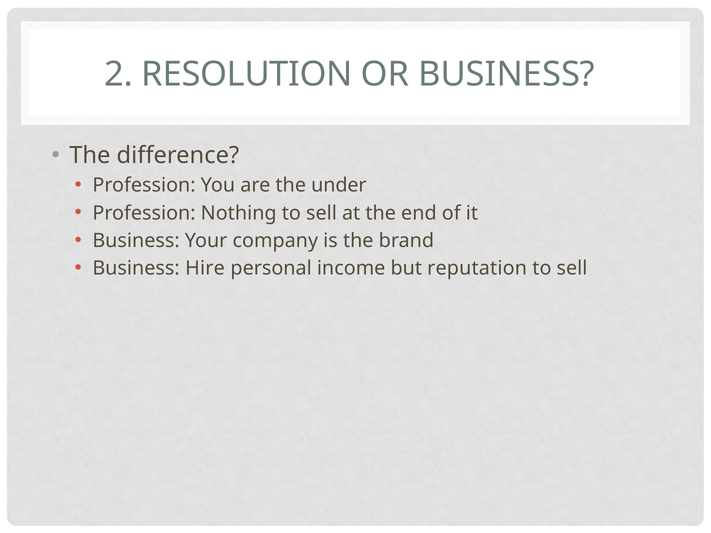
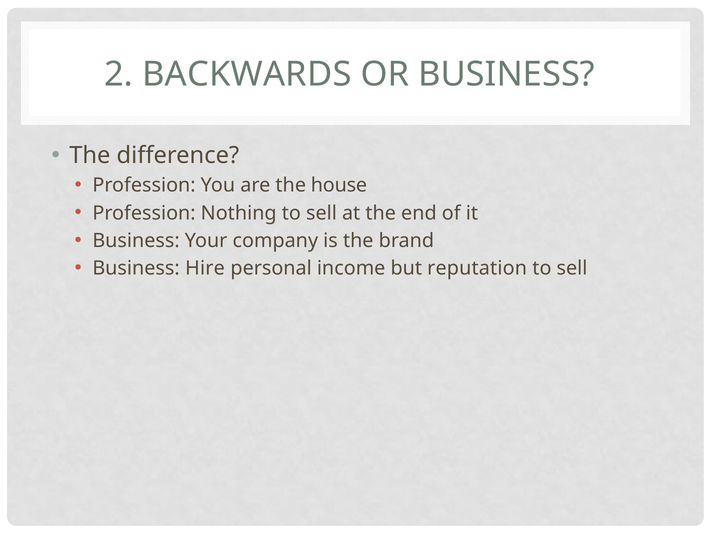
RESOLUTION: RESOLUTION -> BACKWARDS (247, 75)
under: under -> house (339, 185)
